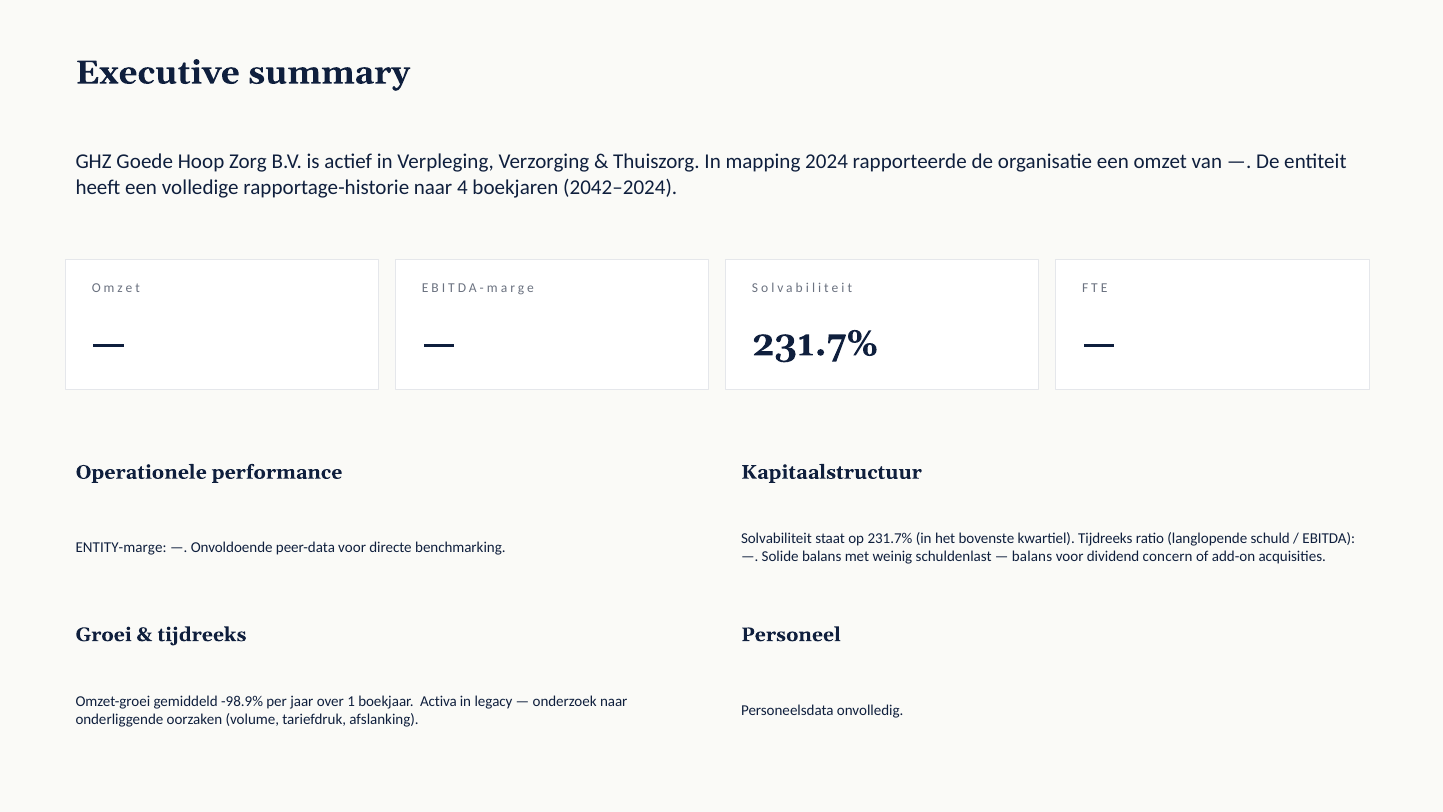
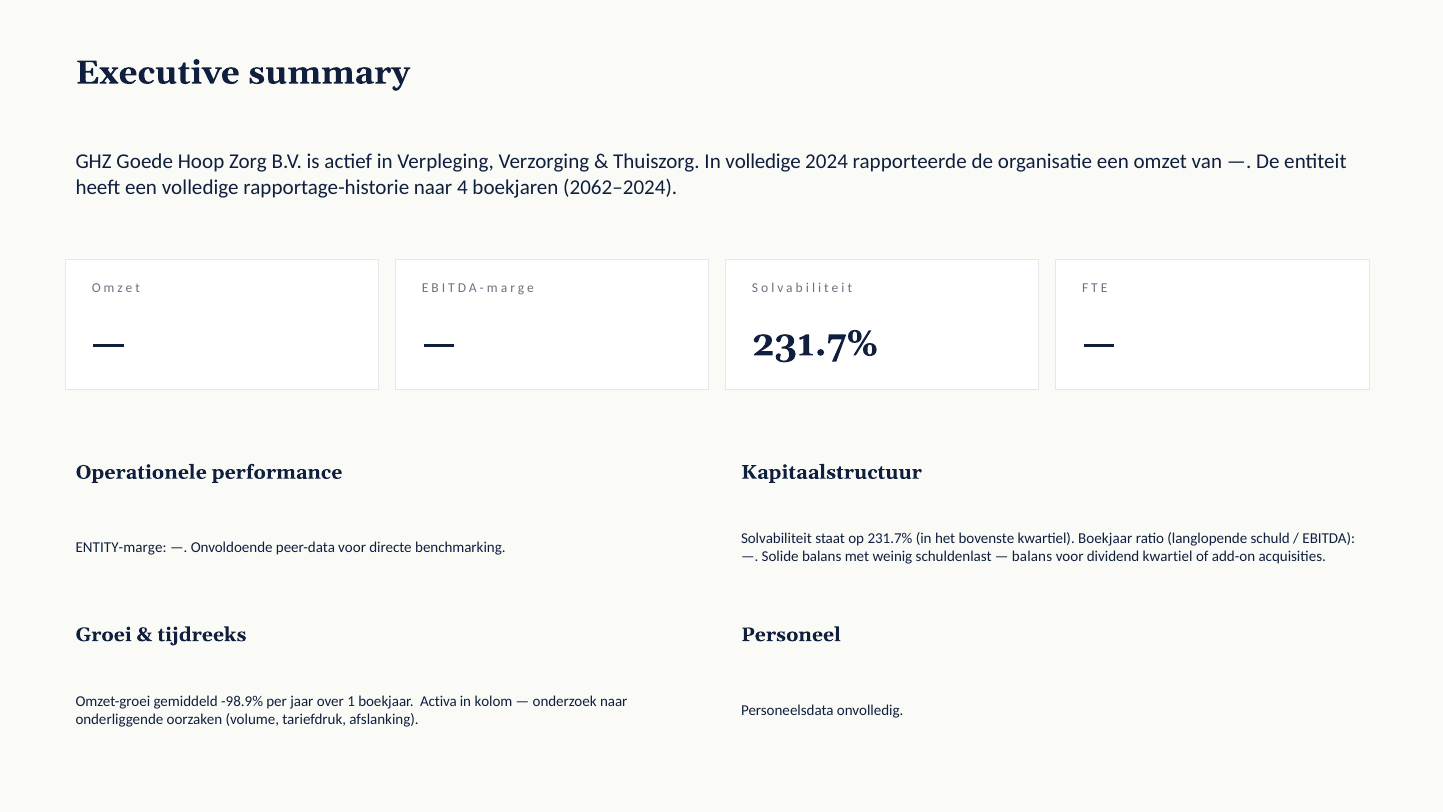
In mapping: mapping -> volledige (763, 162)
2042–2024: 2042–2024 -> 2062–2024 (620, 187)
kwartiel Tijdreeks: Tijdreeks -> Boekjaar (1105, 538)
dividend concern: concern -> kwartiel (1168, 557)
legacy: legacy -> kolom (493, 701)
